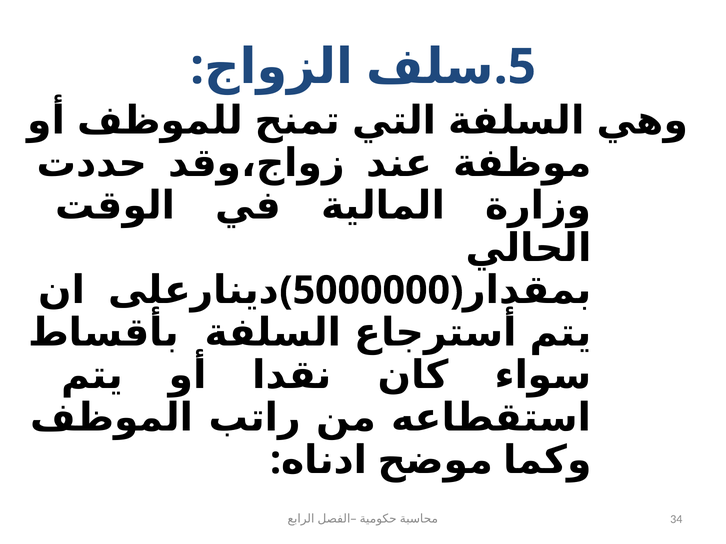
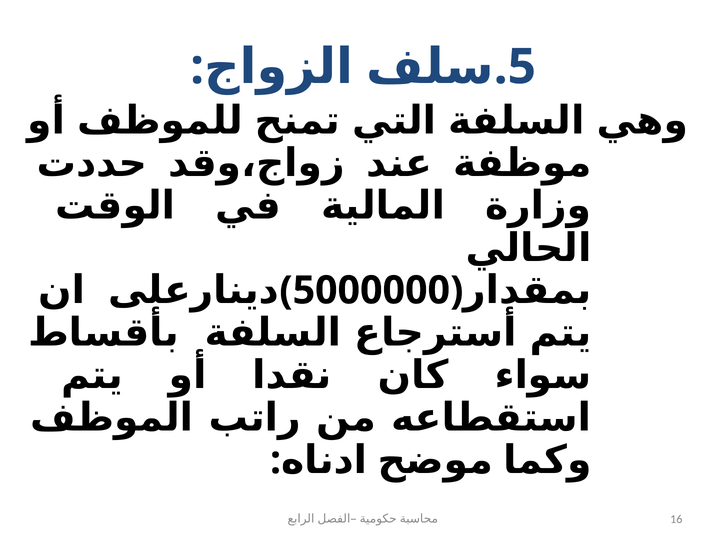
34: 34 -> 16 (676, 520)
